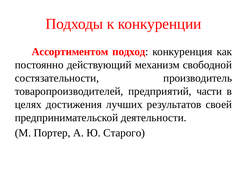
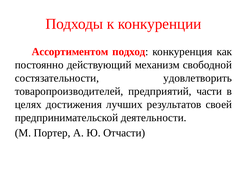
производитель: производитель -> удовлетворить (198, 78)
Старого: Старого -> Отчасти (124, 133)
